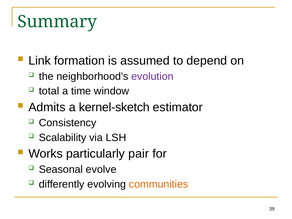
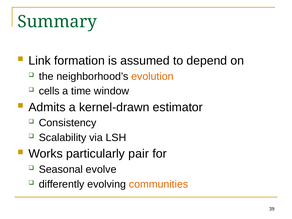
evolution colour: purple -> orange (152, 76)
total: total -> cells (49, 91)
kernel-sketch: kernel-sketch -> kernel-drawn (114, 107)
